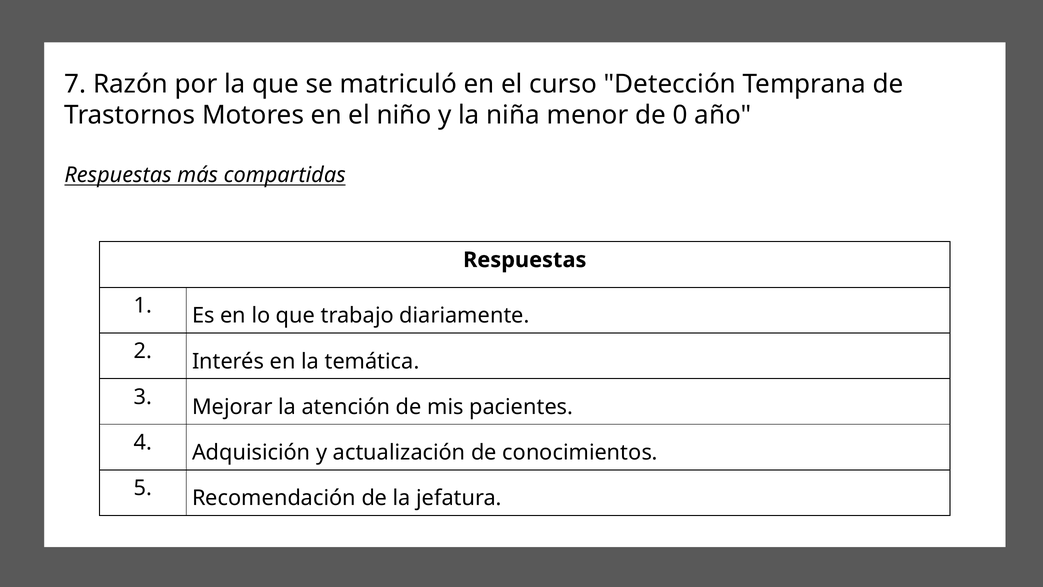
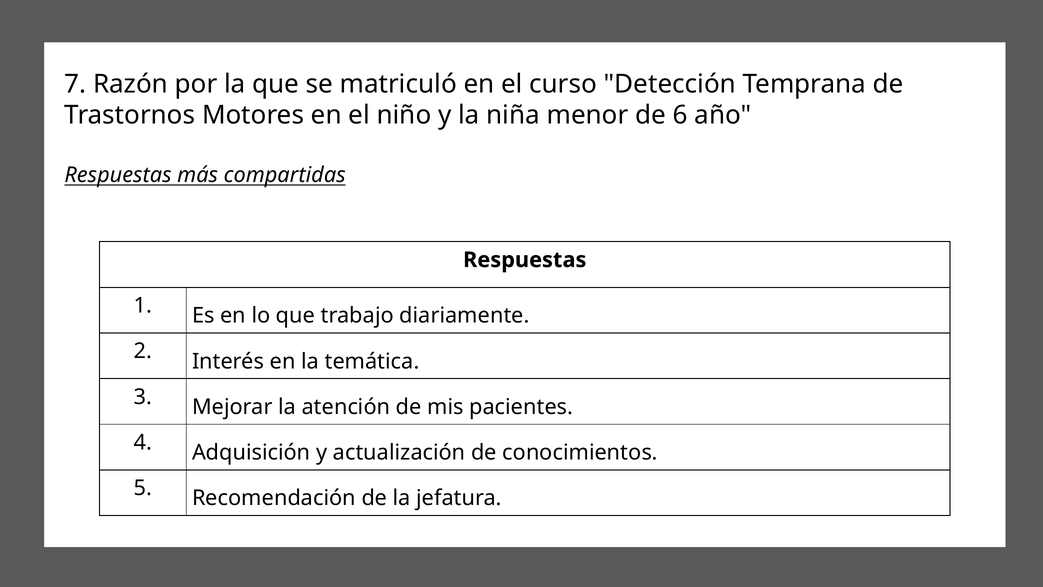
0: 0 -> 6 (680, 115)
